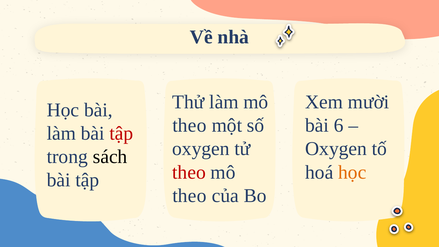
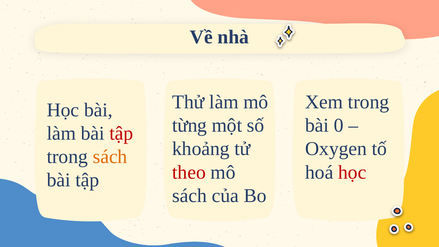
Xem mười: mười -> trong (369, 102)
theo: theo -> từng (190, 125)
6: 6 -> 0 (339, 125)
oxygen: oxygen -> khoảng (201, 149)
sách colour: black -> orange (110, 157)
học colour: orange -> red (352, 172)
theo: theo -> sách (190, 196)
